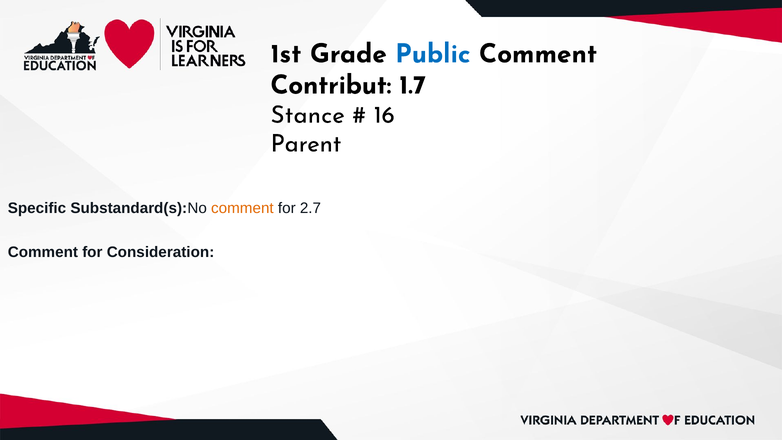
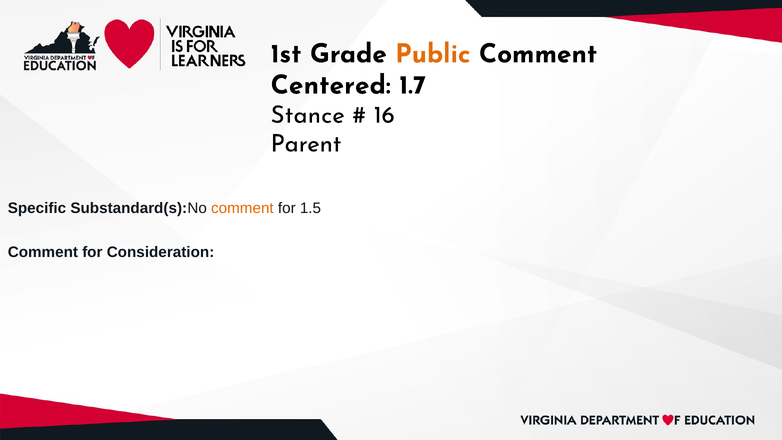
Public colour: blue -> orange (433, 54)
Contribut: Contribut -> Centered (331, 85)
2.7: 2.7 -> 1.5 (310, 208)
